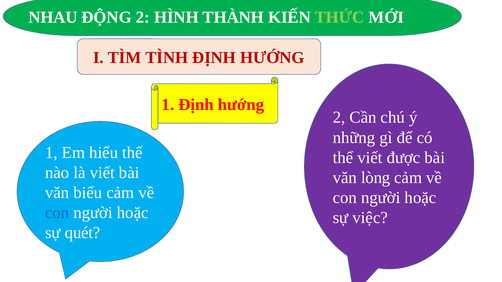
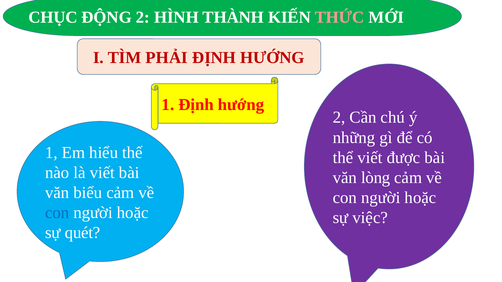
NHAU: NHAU -> CHỤC (53, 17)
THỨC colour: light green -> pink (340, 17)
TÌNH: TÌNH -> PHẢI (167, 58)
